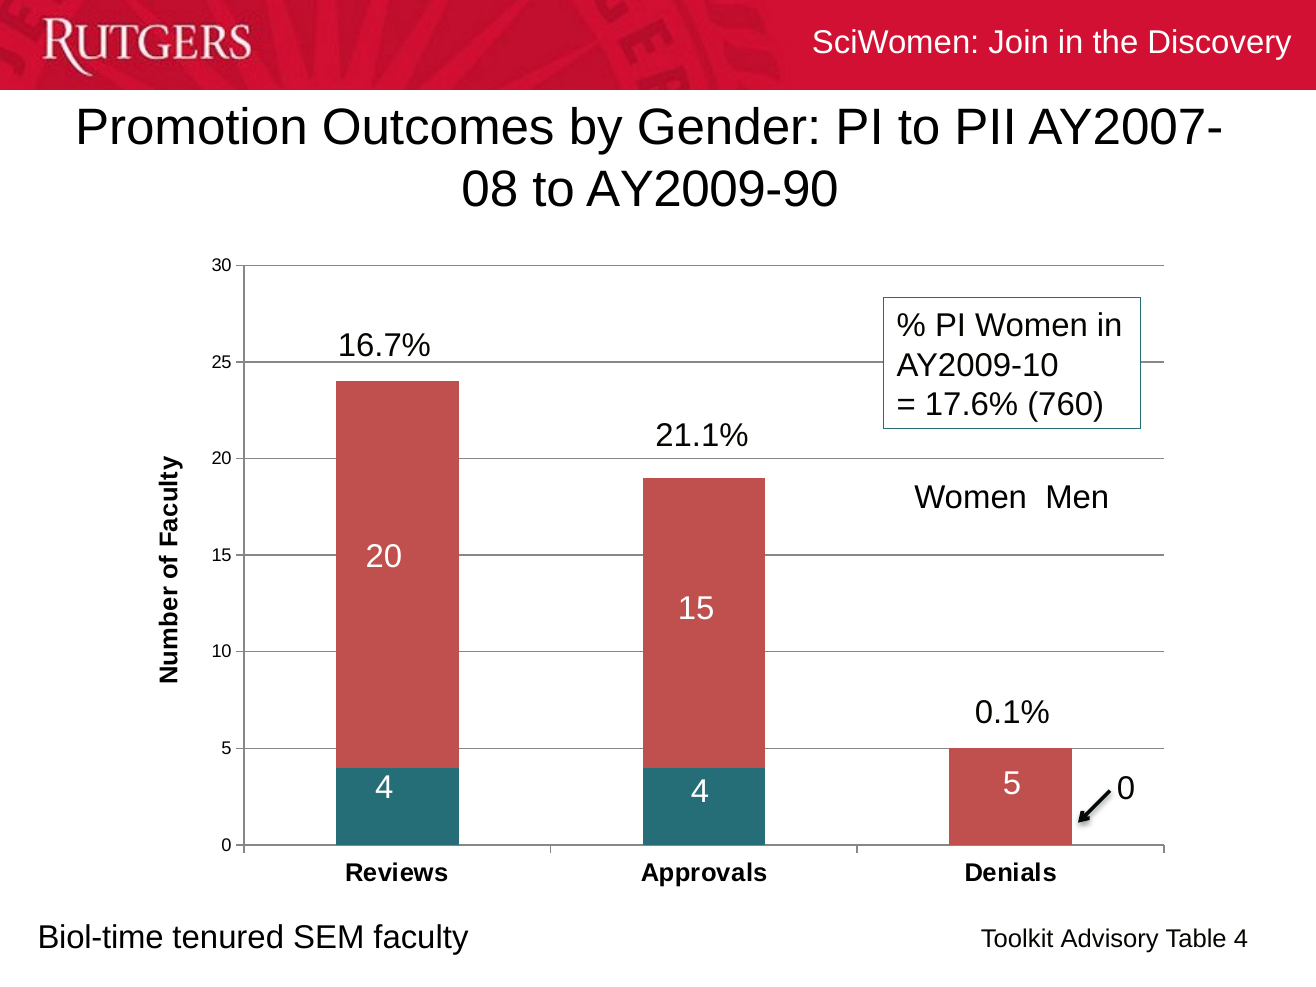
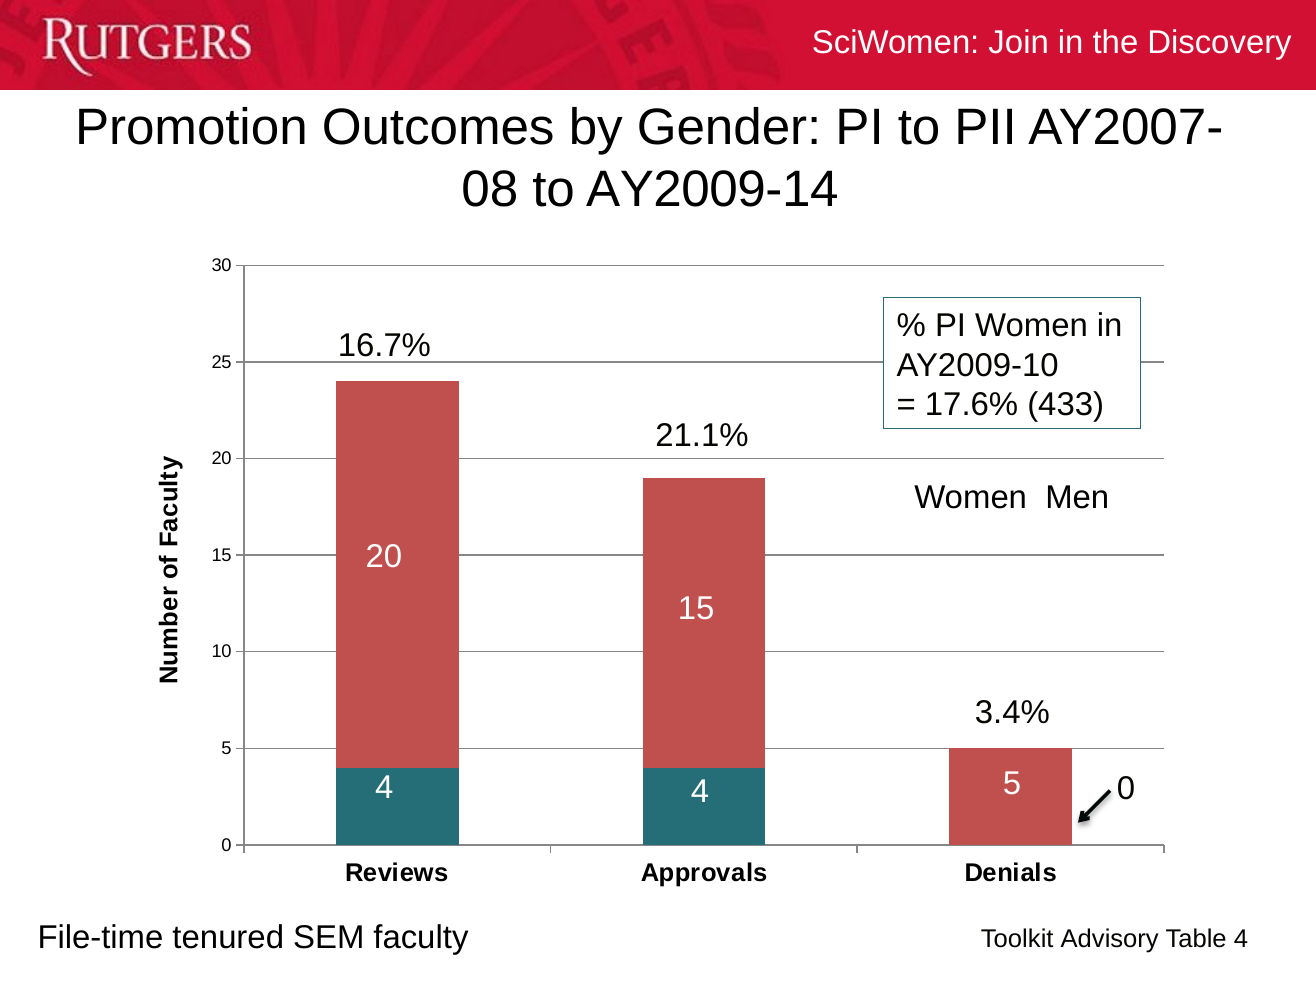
AY2009-90: AY2009-90 -> AY2009-14 (712, 189)
760: 760 -> 433 (1066, 405)
0.1%: 0.1% -> 3.4% (1012, 712)
Biol-time: Biol-time -> File-time (100, 938)
